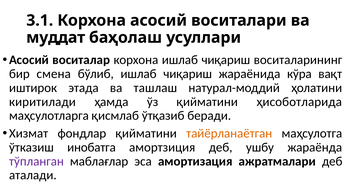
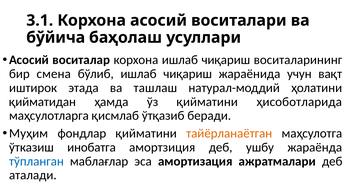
муддат: муддат -> бўйича (56, 38)
кўра: кўра -> учун (299, 74)
киритилади: киритилади -> қийматидан (43, 102)
Хизмат: Хизмат -> Муҳим (29, 133)
тўпланган colour: purple -> blue (36, 161)
